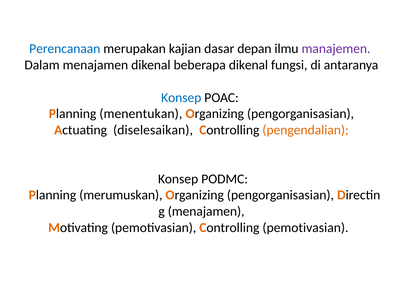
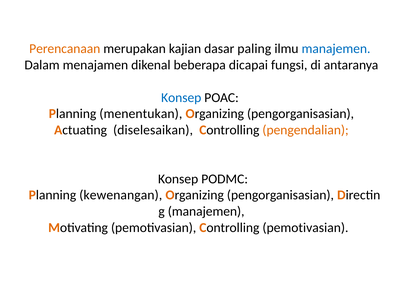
Perencanaan colour: blue -> orange (65, 49)
depan: depan -> paling (254, 49)
manajemen colour: purple -> blue (336, 49)
beberapa dikenal: dikenal -> dicapai (248, 65)
merumuskan: merumuskan -> kewenangan (121, 195)
menajamen: menajamen -> manajemen (206, 211)
